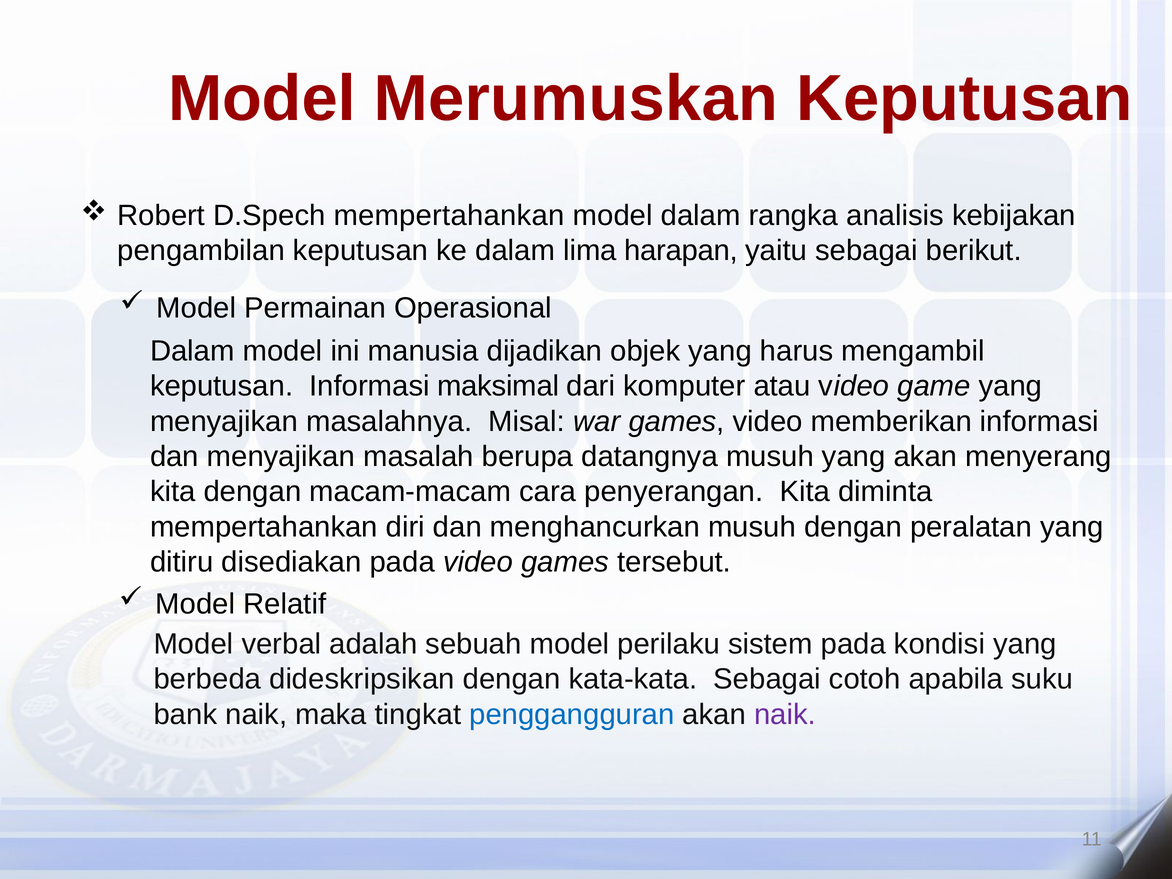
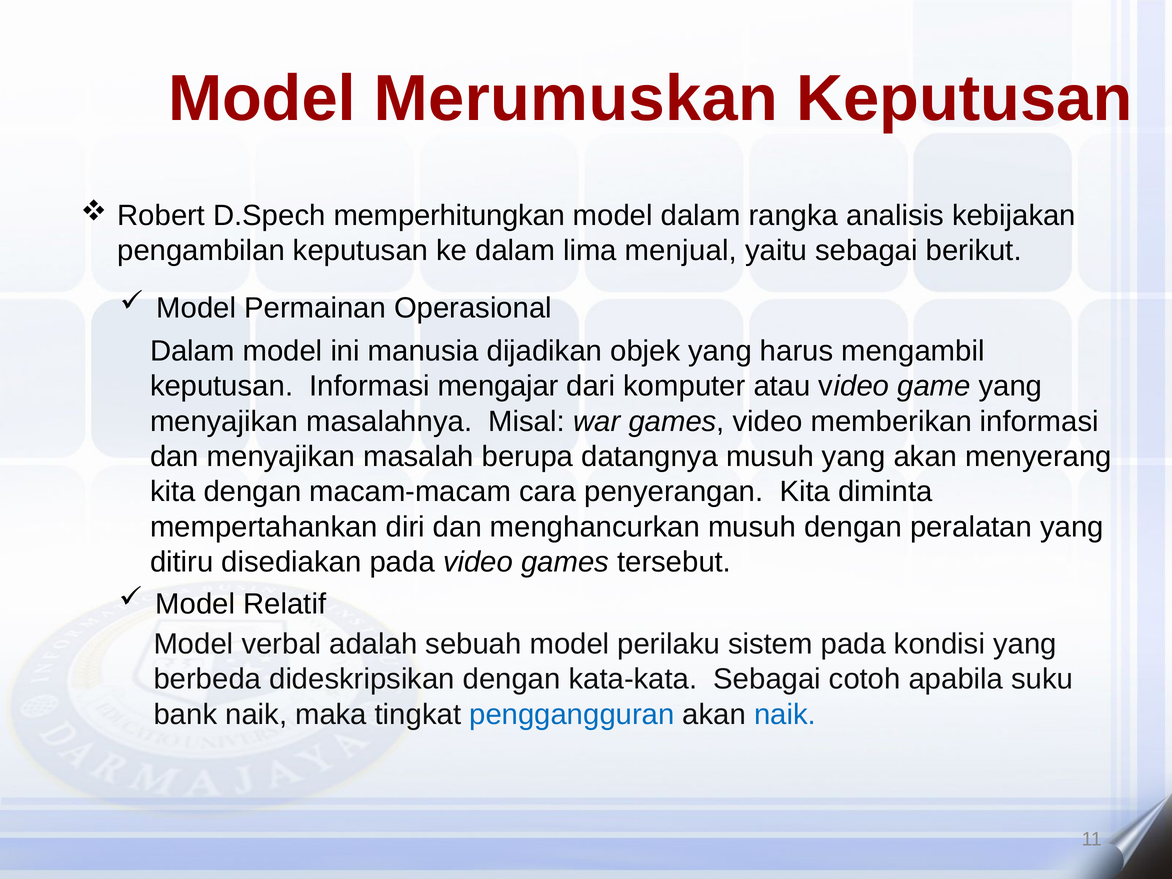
D.Spech mempertahankan: mempertahankan -> memperhitungkan (449, 216)
harapan: harapan -> menjual (681, 251)
maksimal: maksimal -> mengajar (498, 386)
naik colour: purple -> blue (785, 714)
